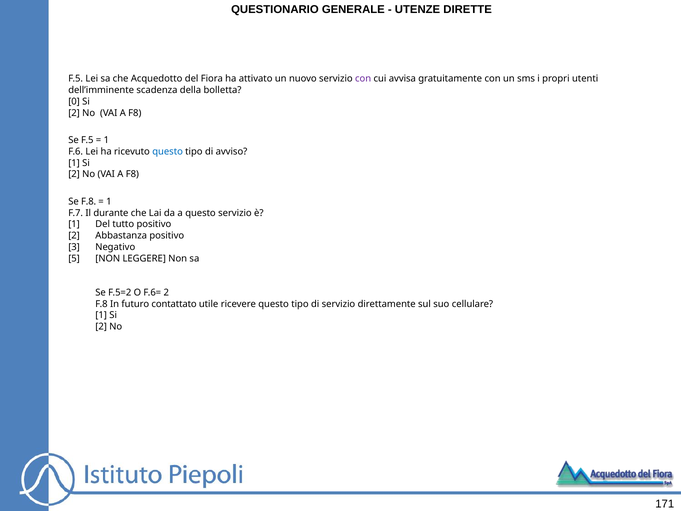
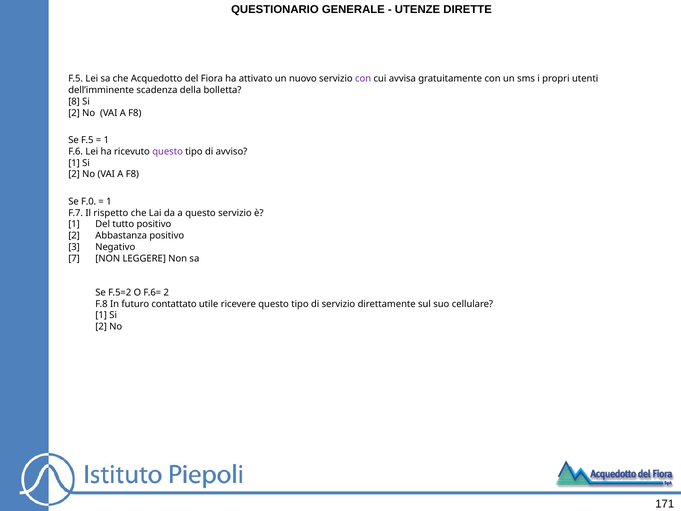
0: 0 -> 8 (74, 101)
questo colour: blue -> purple (168, 151)
Se F.8: F.8 -> F.0 (89, 201)
durante: durante -> rispetto (111, 213)
5: 5 -> 7 (74, 258)
